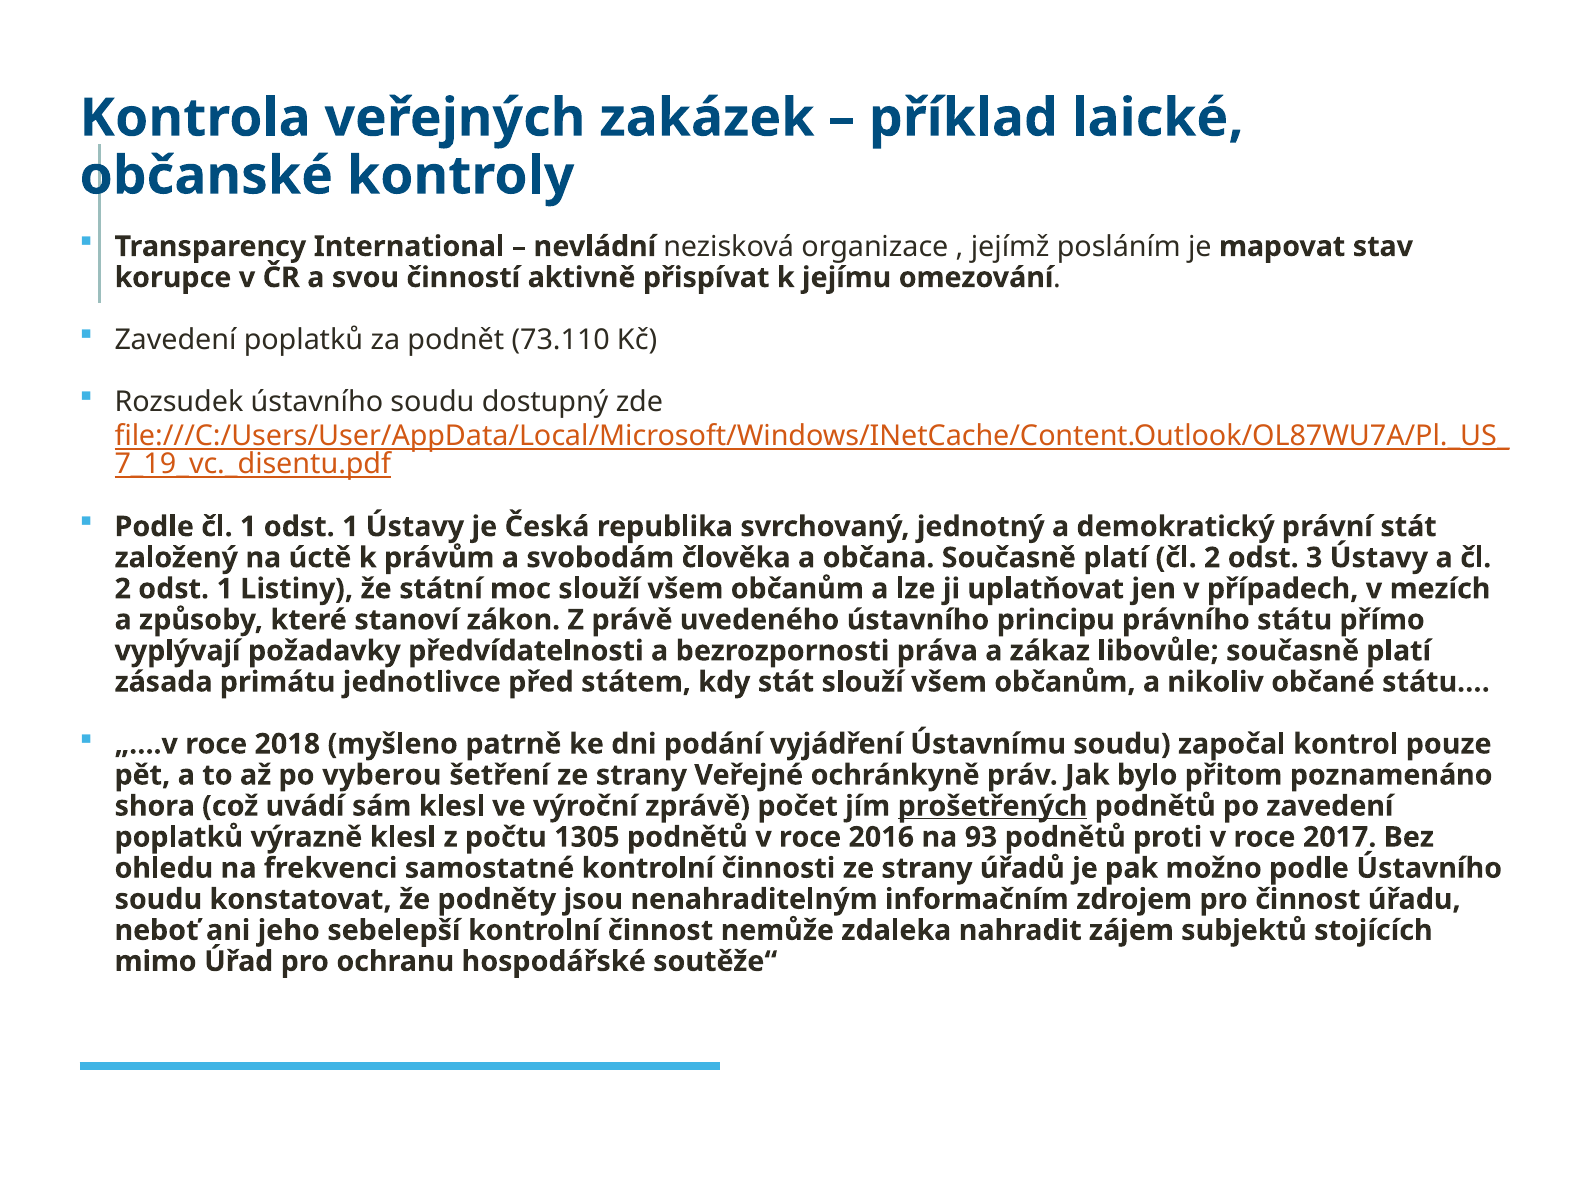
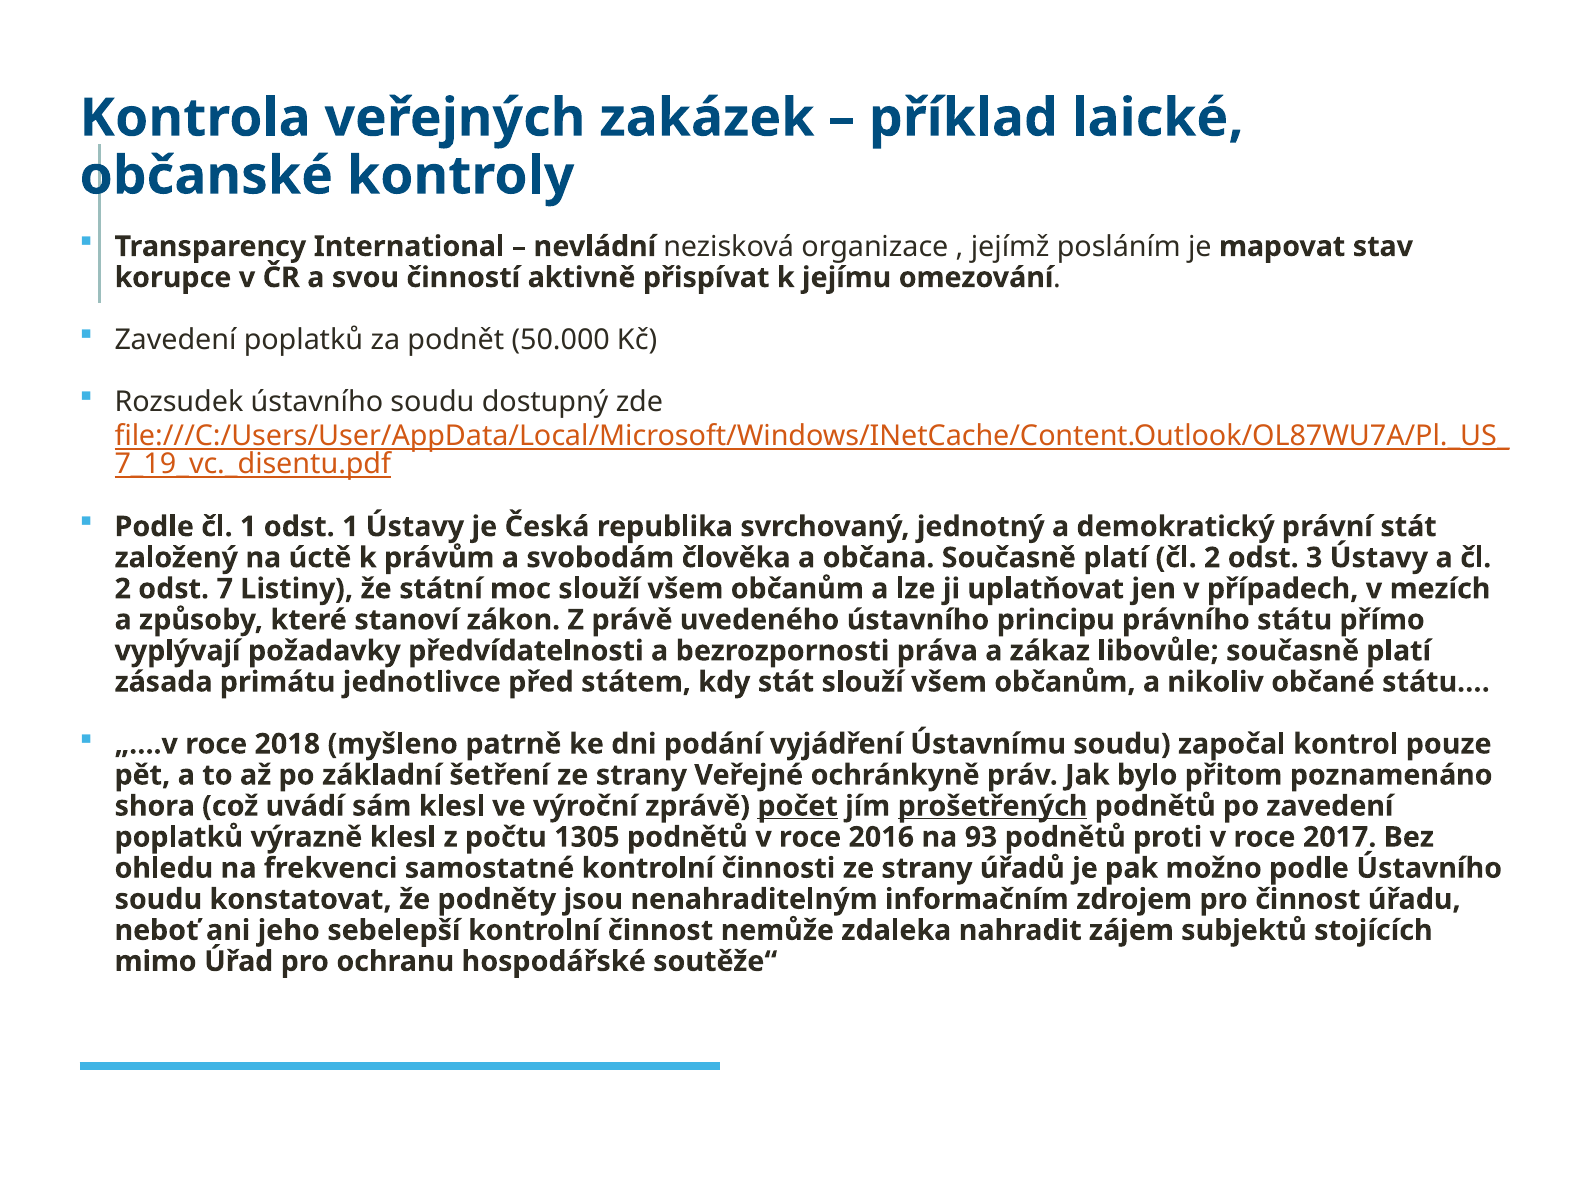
73.110: 73.110 -> 50.000 (561, 339)
2 odst 1: 1 -> 7 (225, 589)
vyberou: vyberou -> základní (382, 775)
počet underline: none -> present (798, 806)
